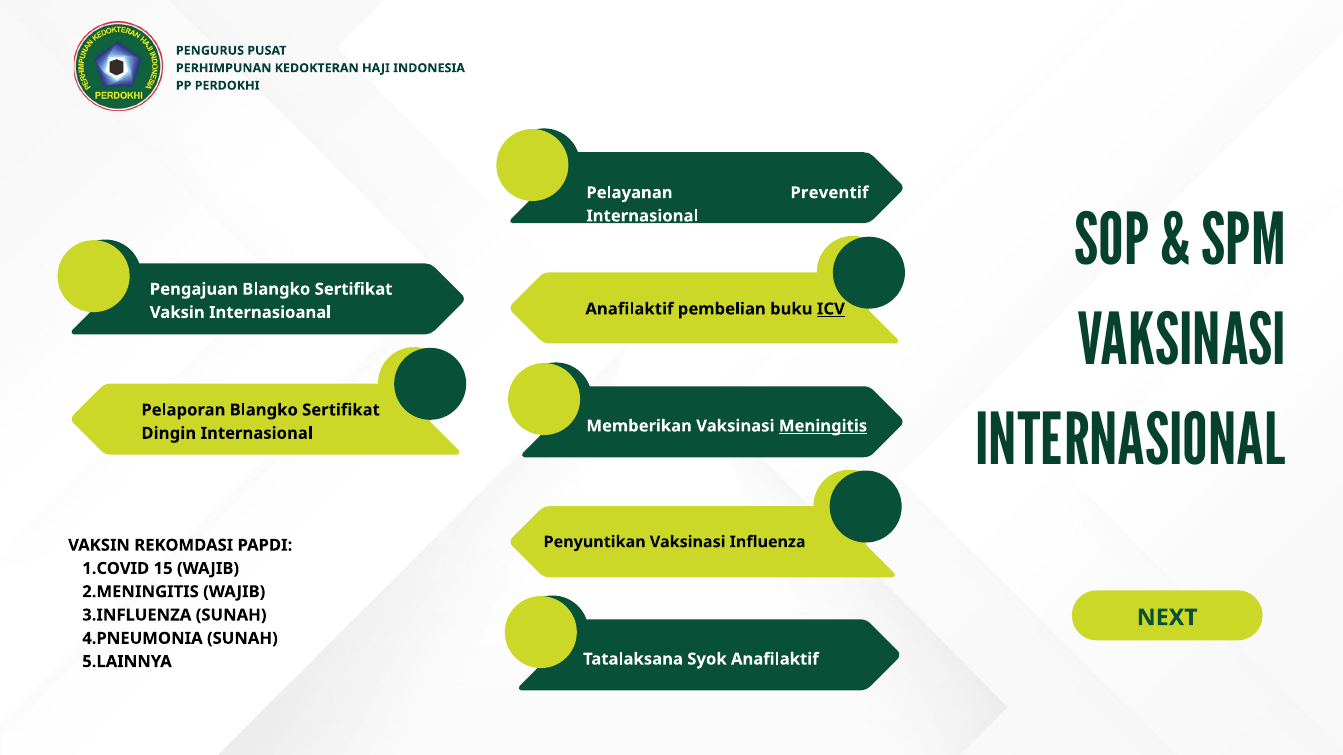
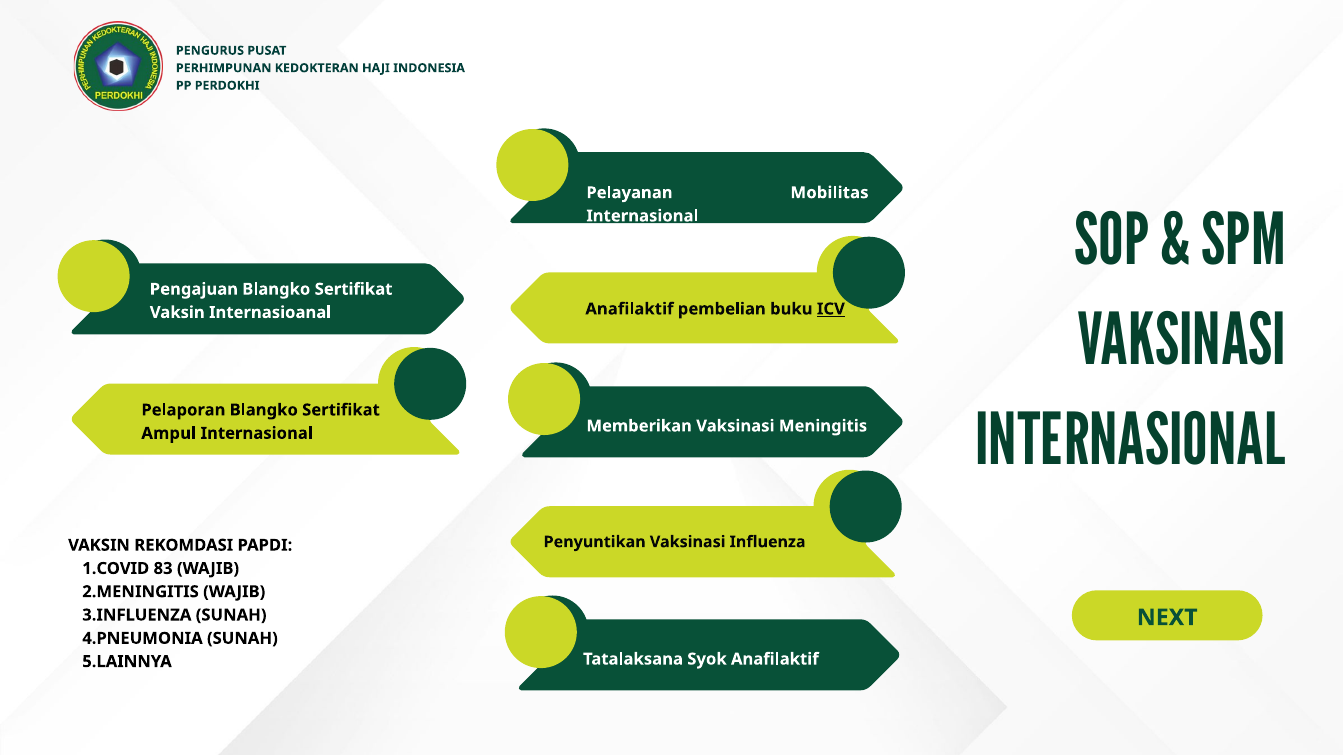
Preventif: Preventif -> Mobilitas (830, 193)
Meningitis underline: present -> none (823, 426)
Dingin: Dingin -> Ampul (169, 434)
15: 15 -> 83 (163, 569)
